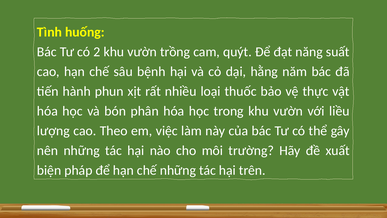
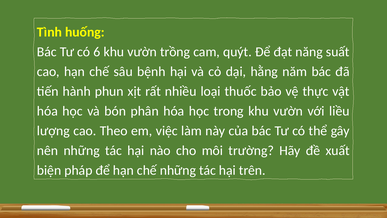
2: 2 -> 6 (97, 52)
